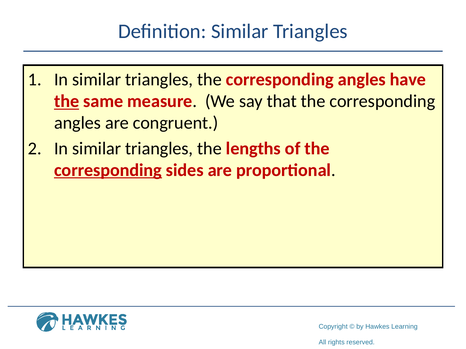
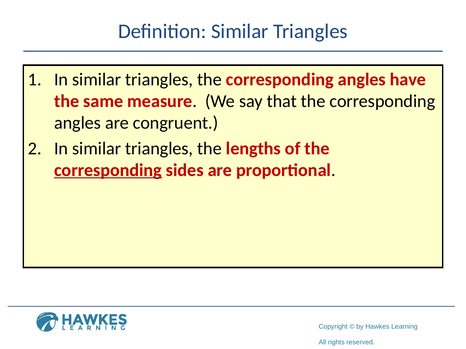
the underline: present -> none (67, 101)
